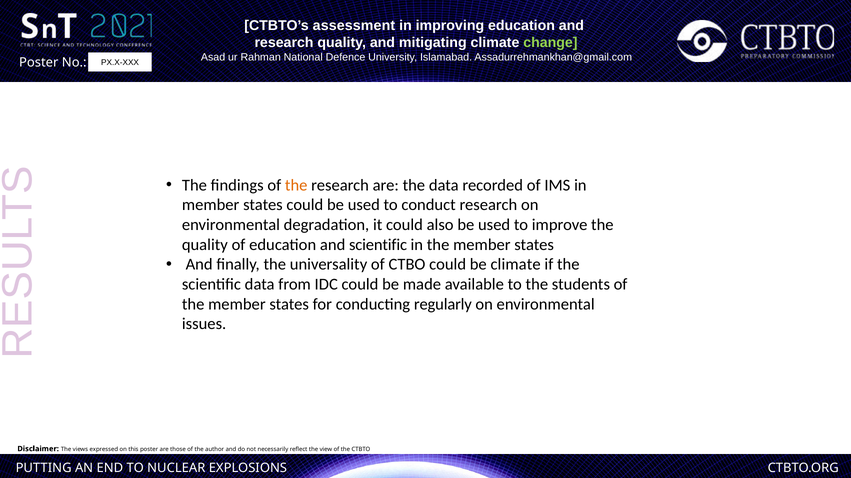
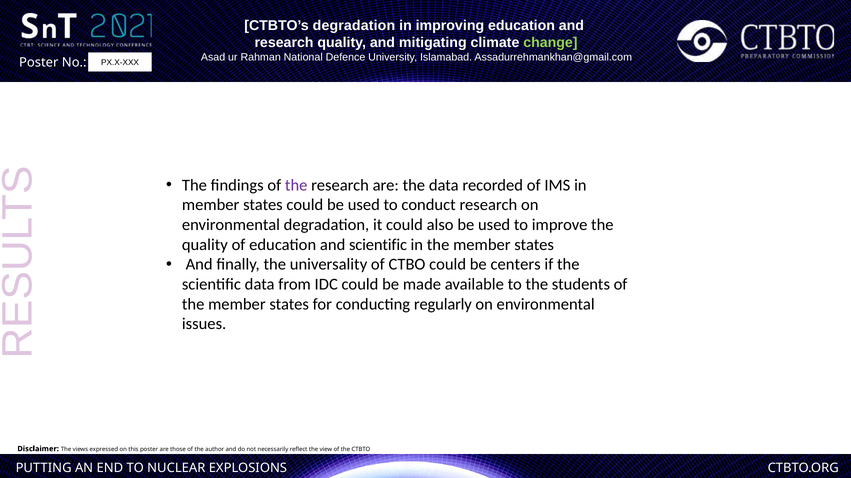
CTBTO’s assessment: assessment -> degradation (354, 26)
the colour: orange -> purple (296, 185)
be climate: climate -> centers (516, 265)
